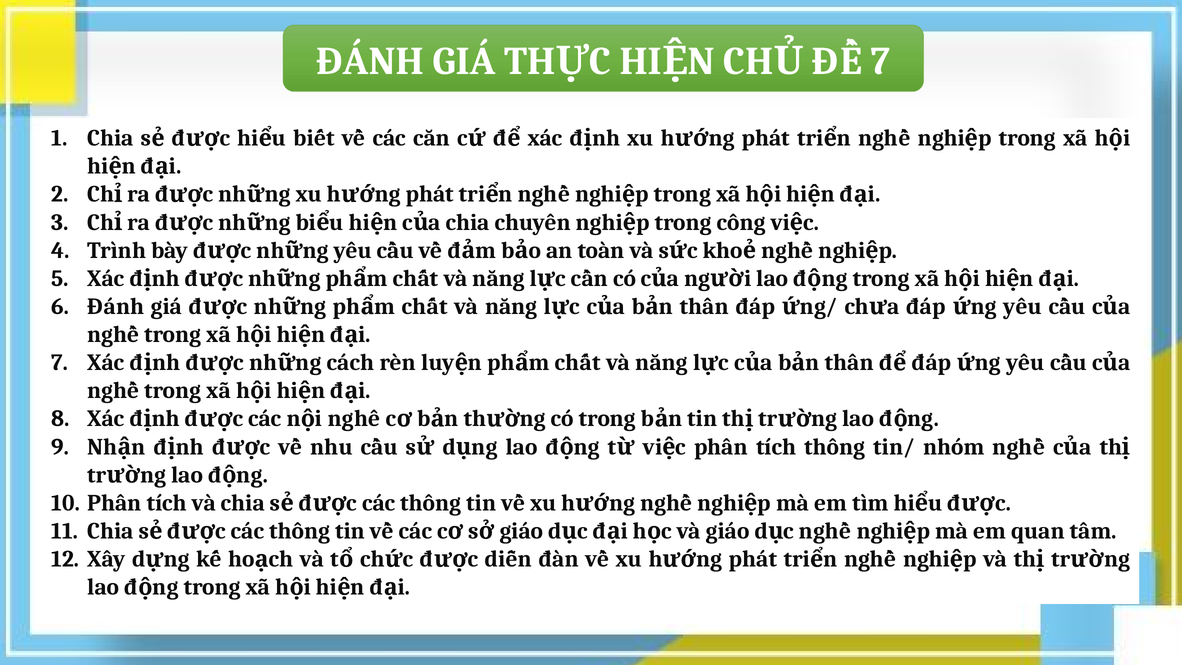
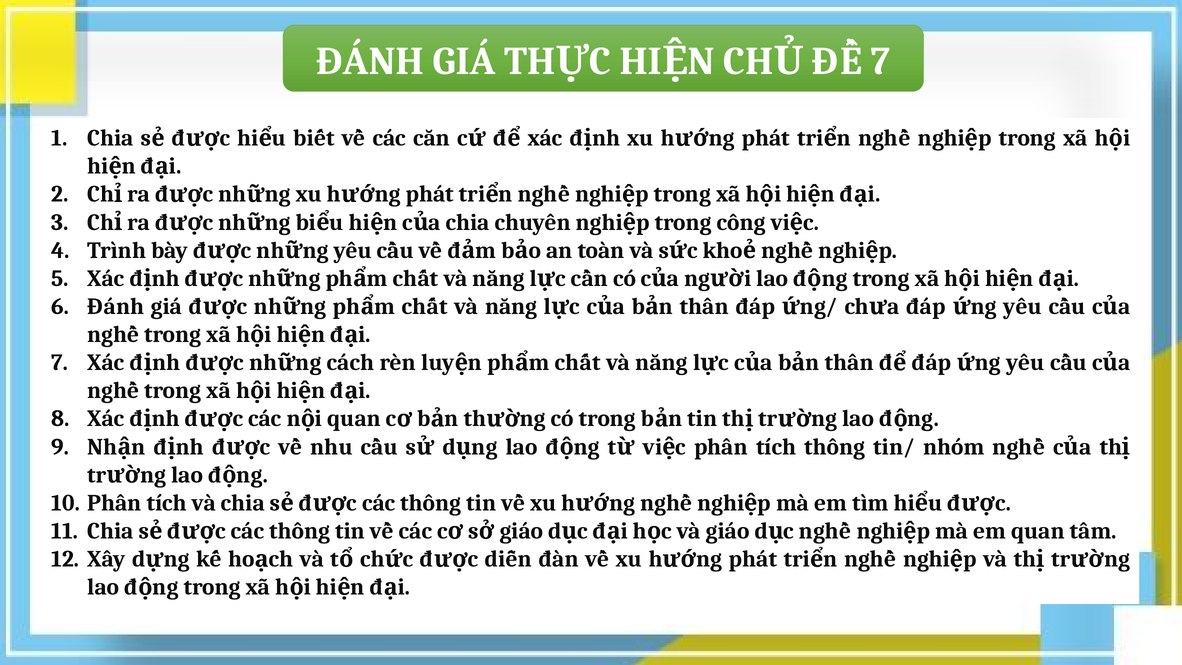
nghề: nghề -> quan (354, 419)
